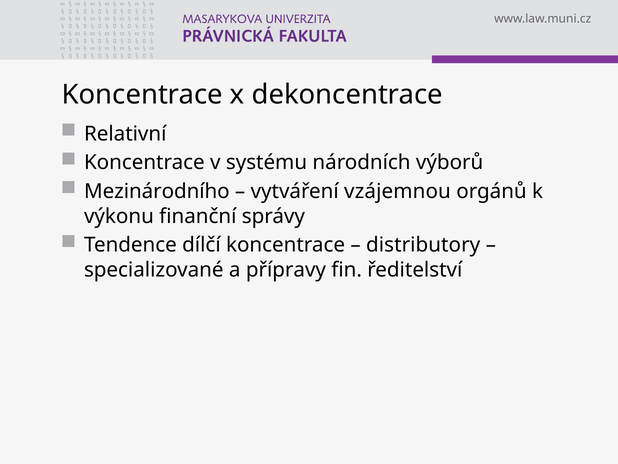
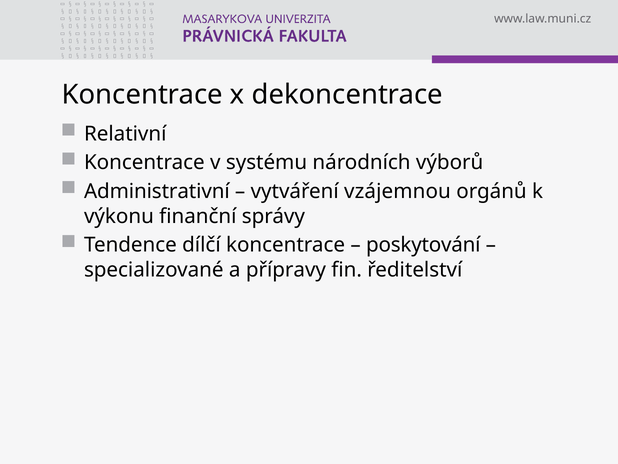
Mezinárodního: Mezinárodního -> Administrativní (157, 191)
distributory: distributory -> poskytování (423, 245)
